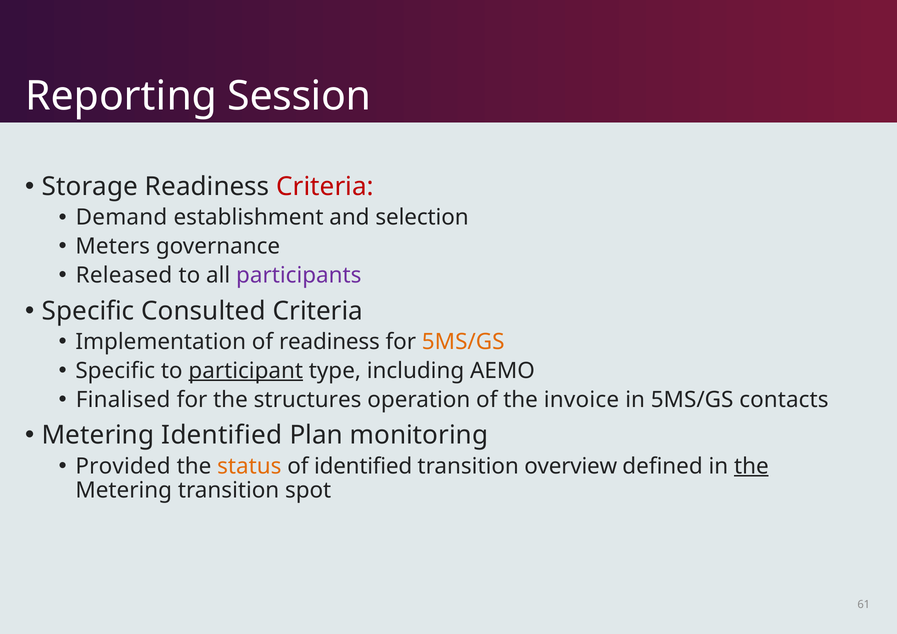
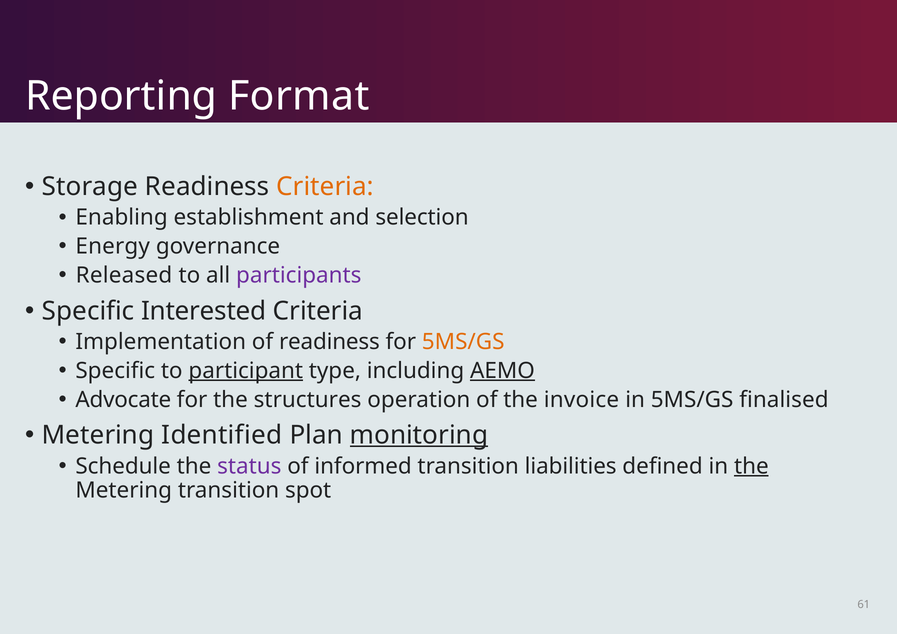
Session: Session -> Format (299, 96)
Criteria colour: red -> orange (325, 187)
Demand: Demand -> Enabling (122, 218)
Meters: Meters -> Energy (113, 247)
Consulted: Consulted -> Interested (204, 311)
AEMO underline: none -> present (502, 371)
Finalised: Finalised -> Advocate (123, 400)
contacts: contacts -> finalised (784, 400)
monitoring underline: none -> present (419, 435)
Provided: Provided -> Schedule (123, 466)
status colour: orange -> purple (249, 466)
of identified: identified -> informed (363, 466)
overview: overview -> liabilities (571, 466)
